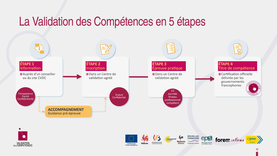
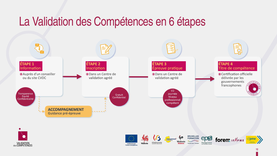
5: 5 -> 6 (172, 22)
